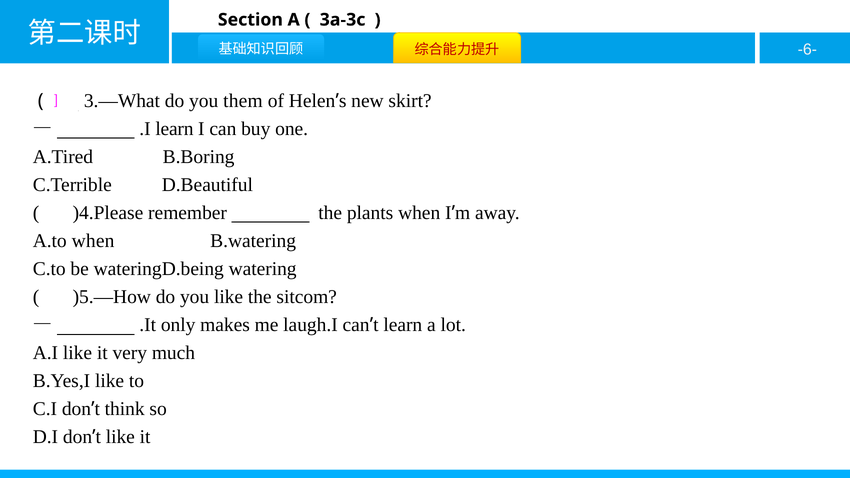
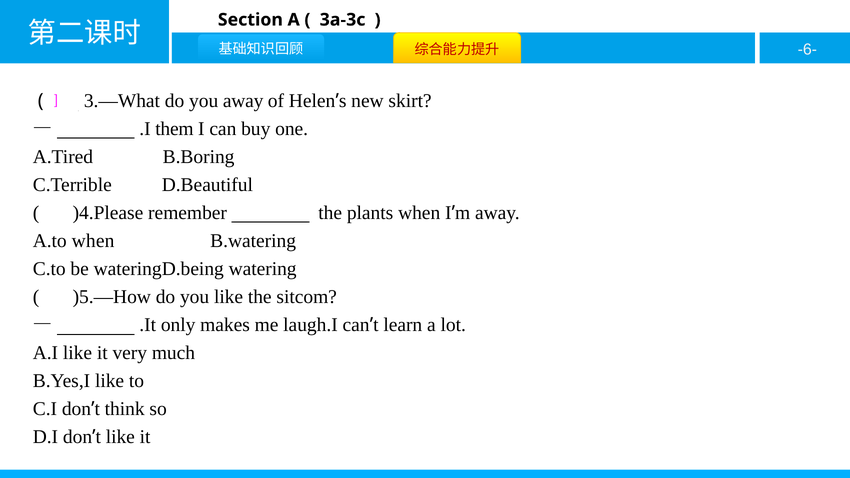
you them: them -> away (243, 101)
.I learn: learn -> them (174, 129)
